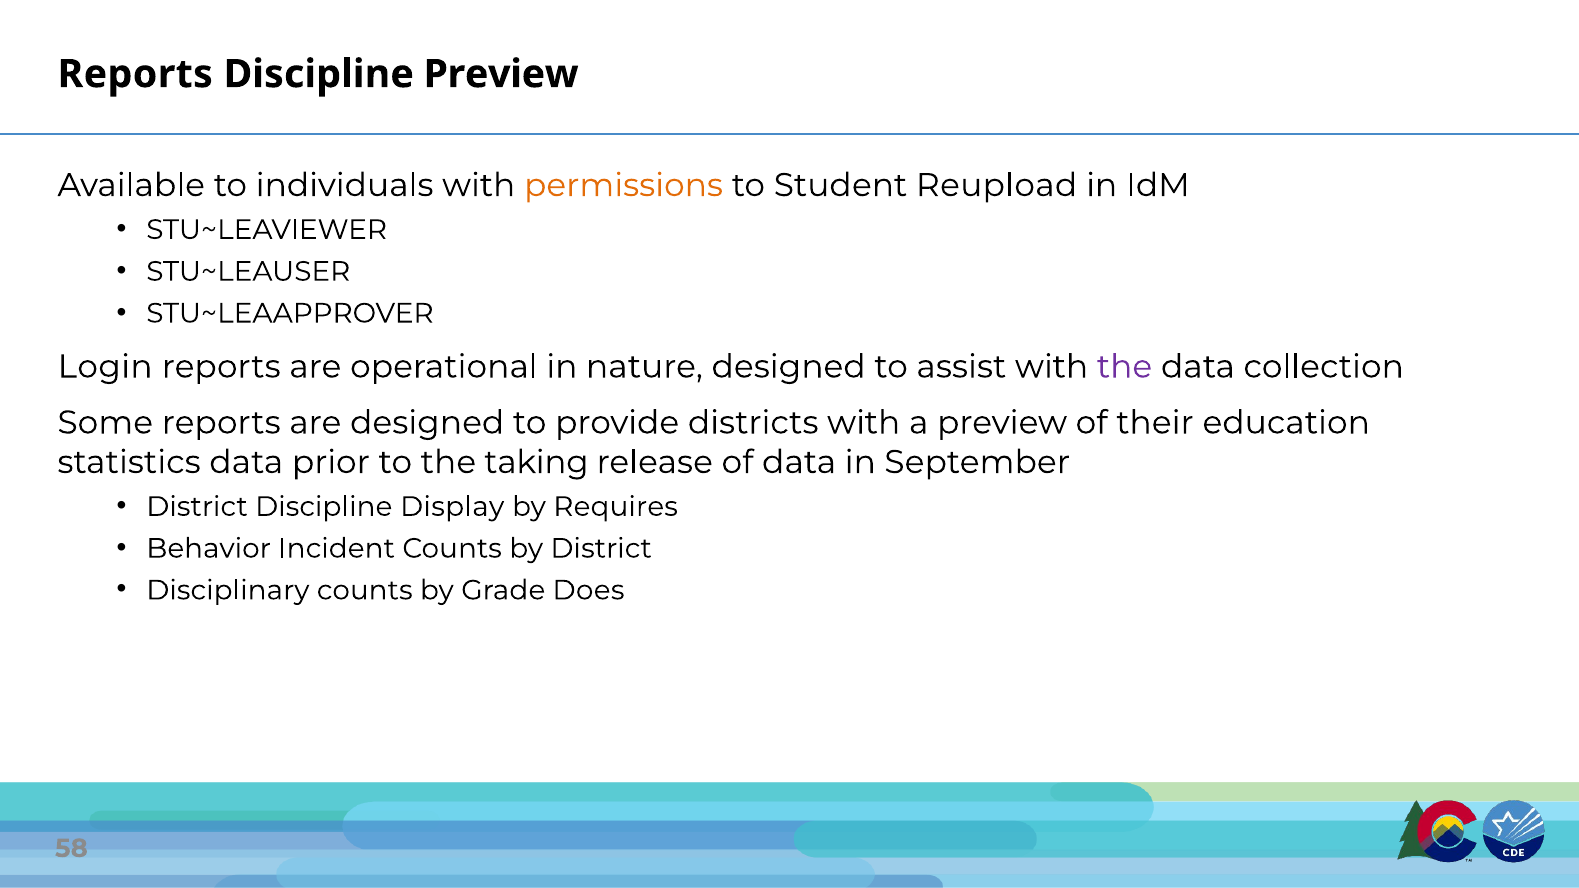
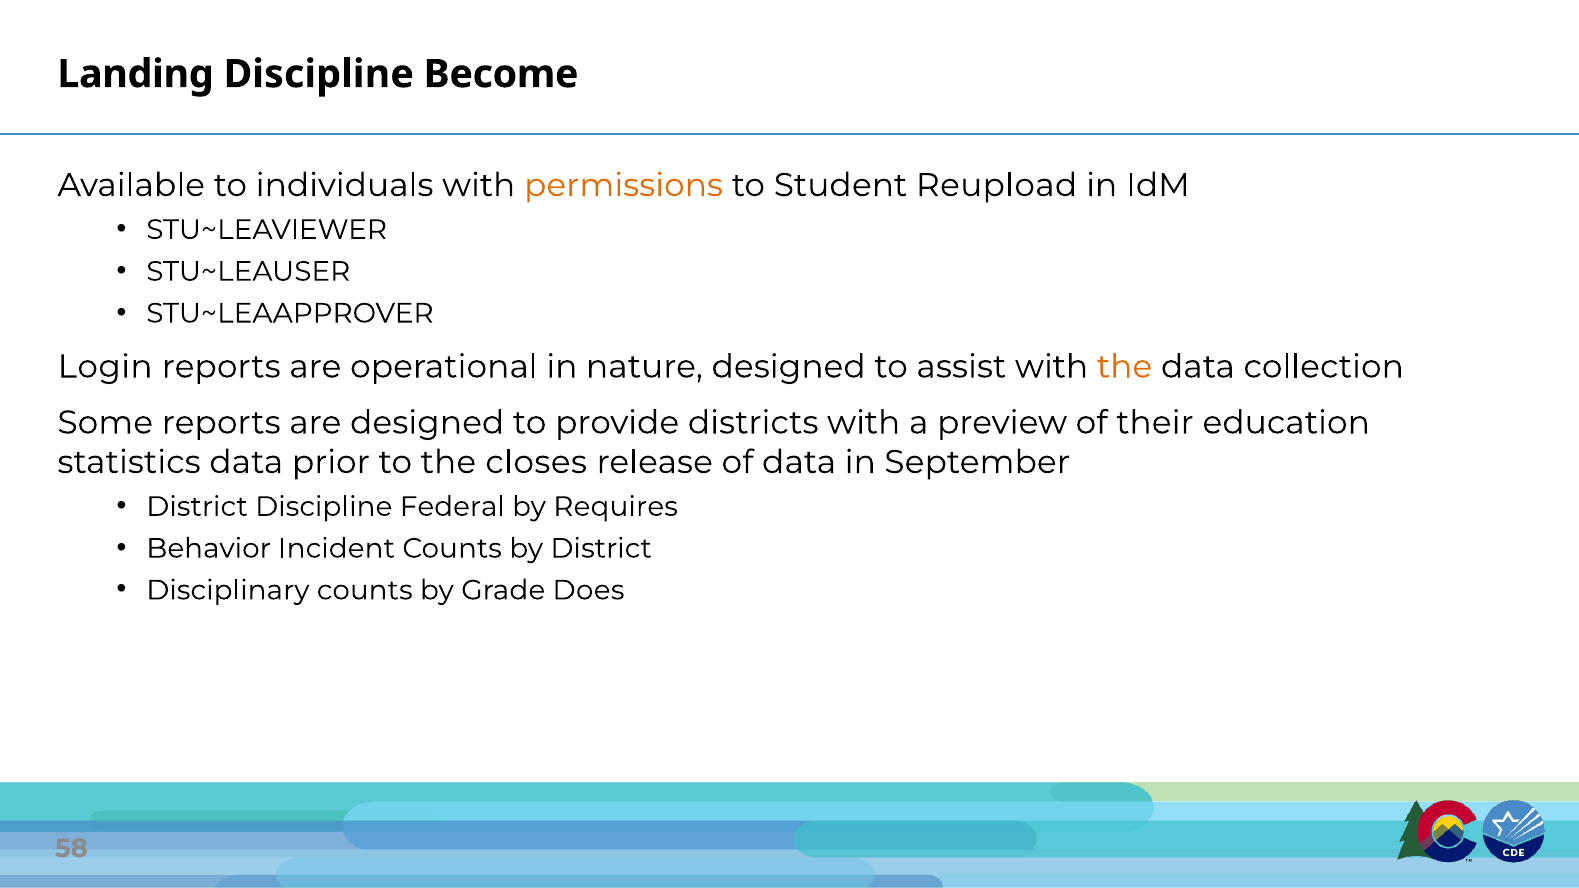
Reports: Reports -> Landing (135, 74)
Discipline Preview: Preview -> Become (501, 74)
the colour: purple -> orange (1125, 367)
taking: taking -> closes (536, 462)
Display: Display -> Federal (452, 507)
